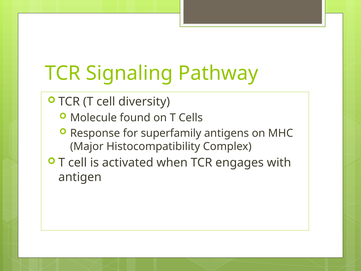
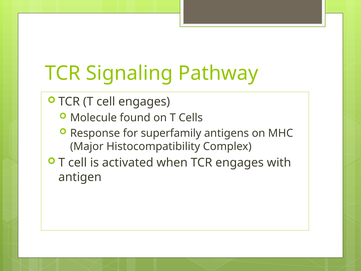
cell diversity: diversity -> engages (144, 102)
